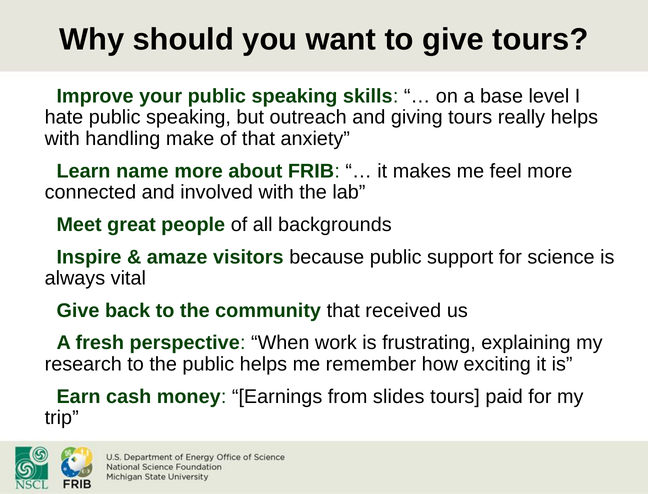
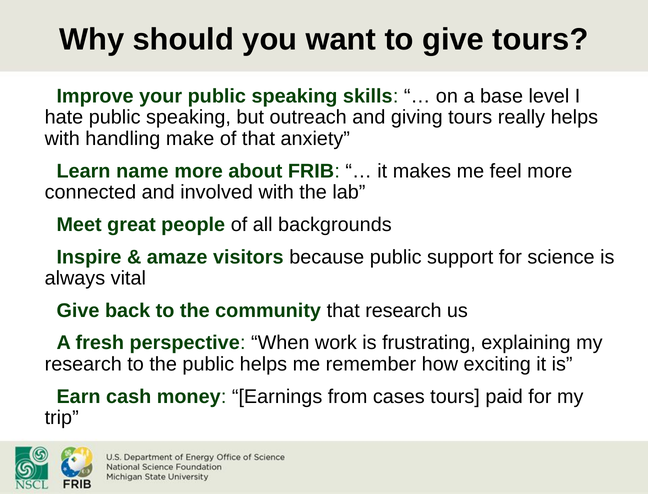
that received: received -> research (403, 310)
slides: slides -> cases (399, 396)
